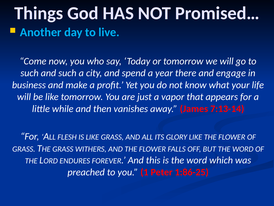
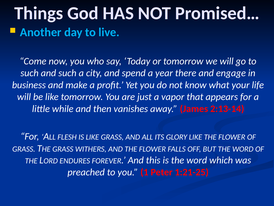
7:13-14: 7:13-14 -> 2:13-14 (227, 109)
1:86-25: 1:86-25 -> 1:21-25 (192, 172)
